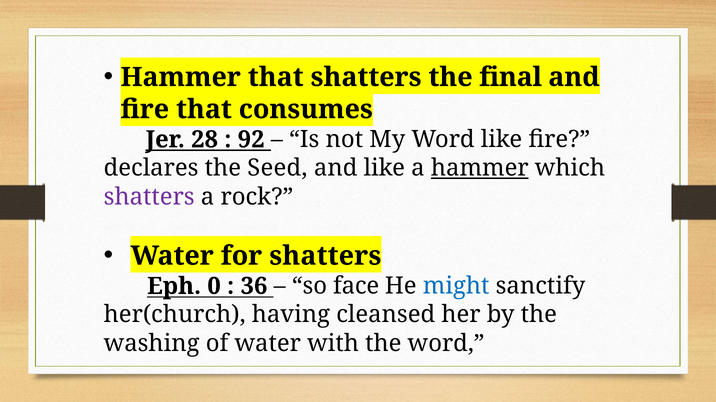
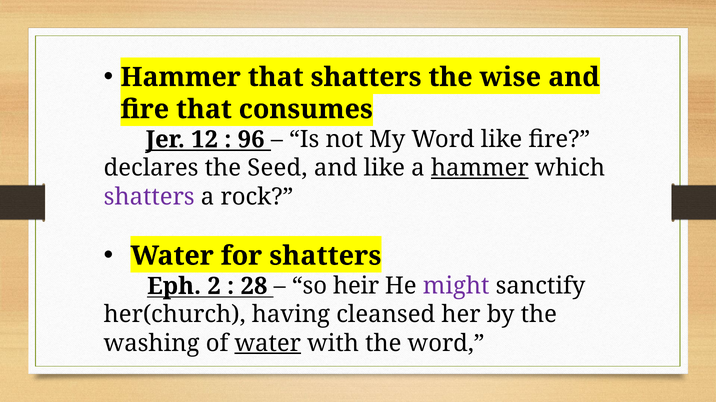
final: final -> wise (510, 77)
28: 28 -> 12 (205, 140)
92: 92 -> 96 (251, 140)
0: 0 -> 2 (214, 287)
36: 36 -> 28 (254, 287)
face: face -> heir (356, 287)
might colour: blue -> purple (456, 287)
water underline: none -> present (268, 344)
